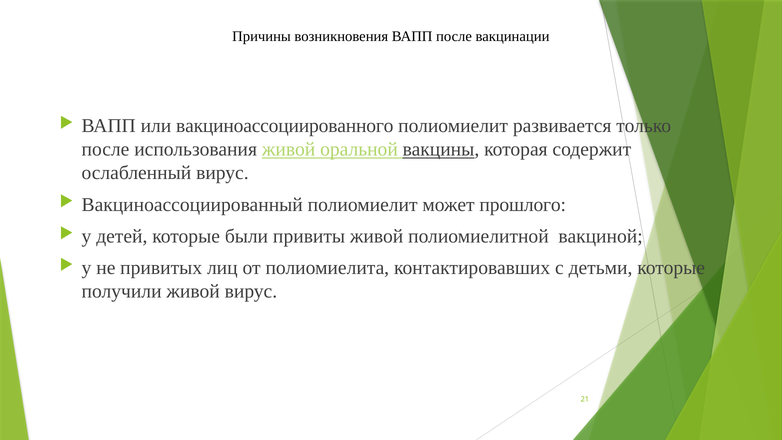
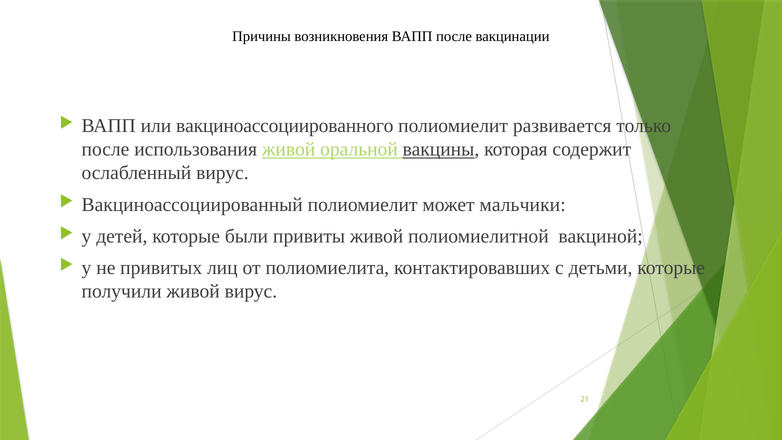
прошлого: прошлого -> мальчики (523, 205)
